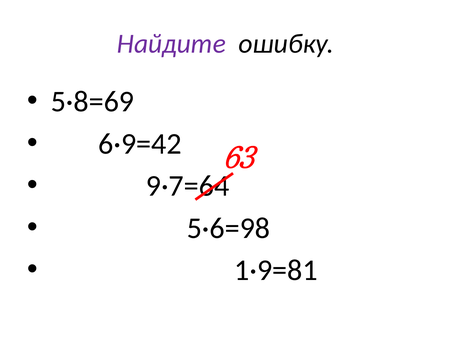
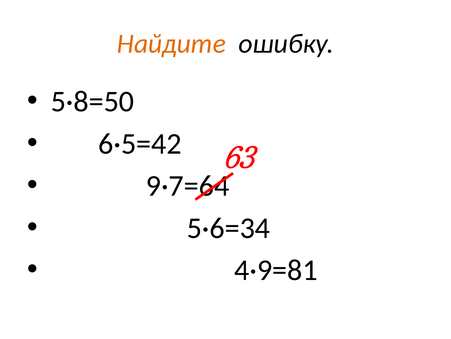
Найдите colour: purple -> orange (171, 44)
5·8=69: 5·8=69 -> 5·8=50 (92, 101)
6·9=42: 6·9=42 -> 6·5=42 (140, 143)
5·6=98: 5·6=98 -> 5·6=34 (228, 228)
1·9=81: 1·9=81 -> 4·9=81 (276, 270)
